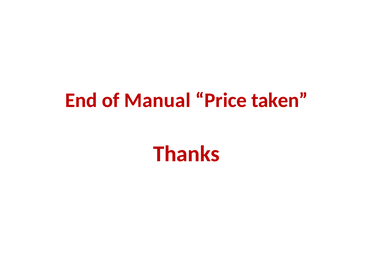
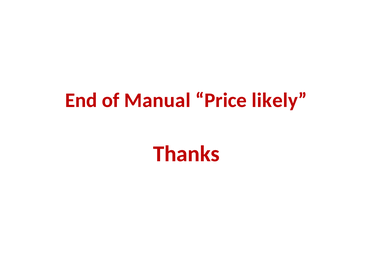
taken: taken -> likely (279, 100)
